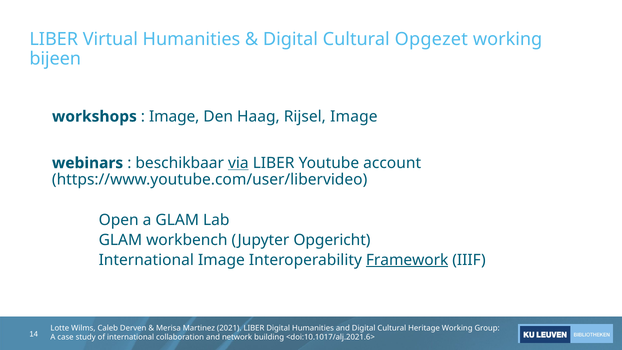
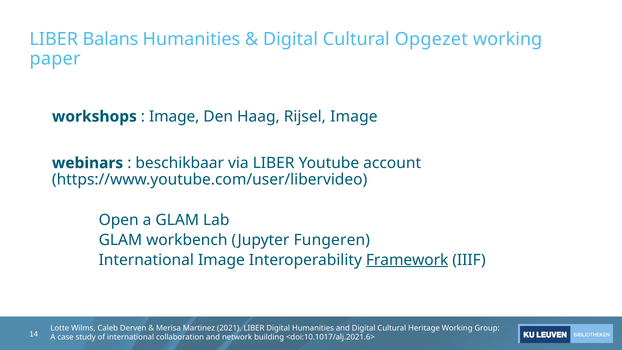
Virtual: Virtual -> Balans (110, 39)
bijeen: bijeen -> paper (55, 59)
via underline: present -> none (238, 163)
Opgericht: Opgericht -> Fungeren (332, 240)
